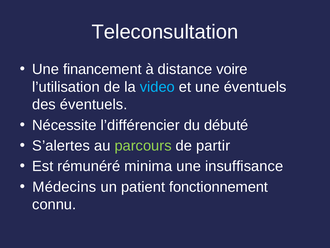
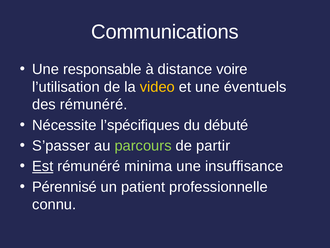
Teleconsultation: Teleconsultation -> Communications (165, 32)
financement: financement -> responsable (102, 69)
video colour: light blue -> yellow (157, 87)
des éventuels: éventuels -> rémunéré (94, 104)
l’différencier: l’différencier -> l’spécifiques (140, 125)
S’alertes: S’alertes -> S’passer (61, 146)
Est underline: none -> present (43, 166)
Médecins: Médecins -> Pérennisé (64, 187)
fonctionnement: fonctionnement -> professionnelle (218, 187)
